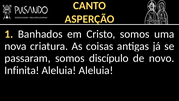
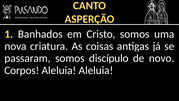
Infinita: Infinita -> Corpos (22, 70)
